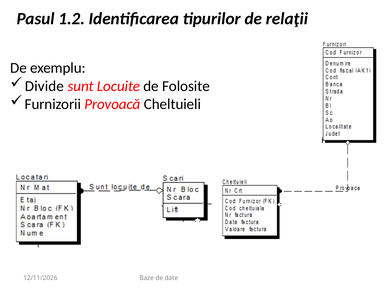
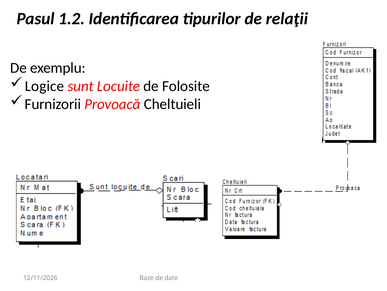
Divide: Divide -> Logice (44, 86)
